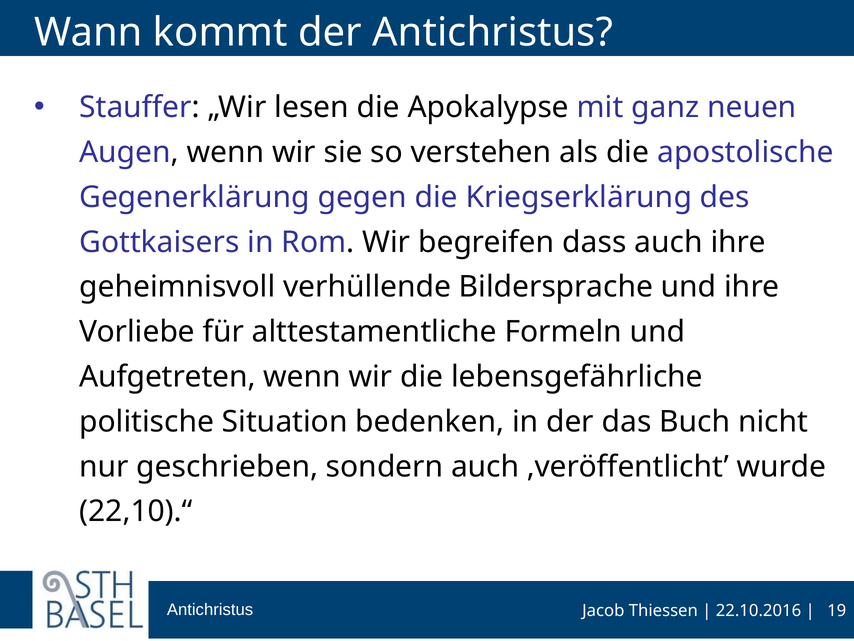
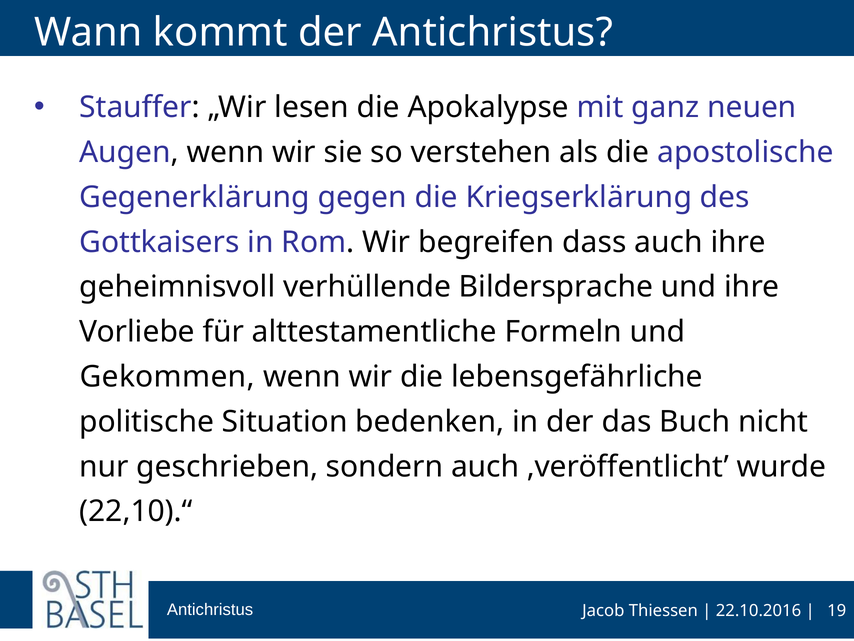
Aufgetreten: Aufgetreten -> Gekommen (167, 377)
